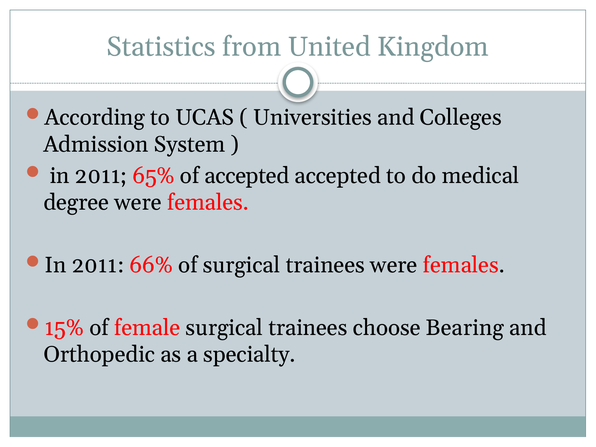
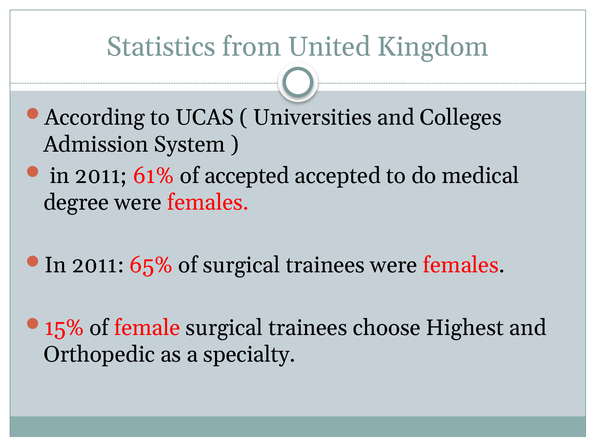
65%: 65% -> 61% (154, 176)
66%: 66% -> 65% (151, 265)
Bearing: Bearing -> Highest (465, 328)
